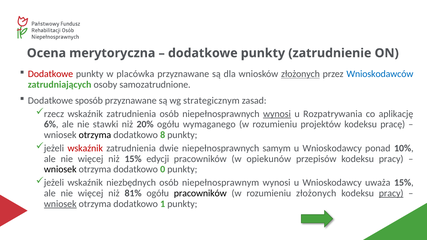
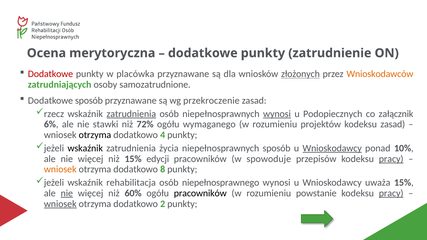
Wnioskodawców colour: blue -> orange (380, 74)
strategicznym: strategicznym -> przekroczenie (211, 100)
zatrudnienia underline: none -> present (131, 114)
Rozpatrywania: Rozpatrywania -> Podopiecznych (333, 114)
aplikację: aplikację -> załącznik (396, 114)
20%: 20% -> 72% (145, 124)
kodeksu pracę: pracę -> zasad (393, 124)
8: 8 -> 4 (163, 135)
wskaźnik colour: red -> black (85, 148)
dwie: dwie -> życia (169, 148)
niepełnosprawnych samym: samym -> sposób (277, 148)
Wnioskodawcy underline: none -> present (332, 148)
opiekunów: opiekunów -> spowoduje (269, 158)
pracy underline: none -> present (391, 158)
wniosek colour: black -> orange (60, 169)
0: 0 -> 8 (163, 169)
niezbędnych: niezbędnych -> rehabilitacja (131, 182)
niepełnosprawnym: niepełnosprawnym -> niepełnosprawnego (221, 182)
nie underline: none -> present (67, 193)
81%: 81% -> 60% (133, 193)
rozumieniu złożonych: złożonych -> powstanie (316, 193)
1: 1 -> 2 (163, 203)
